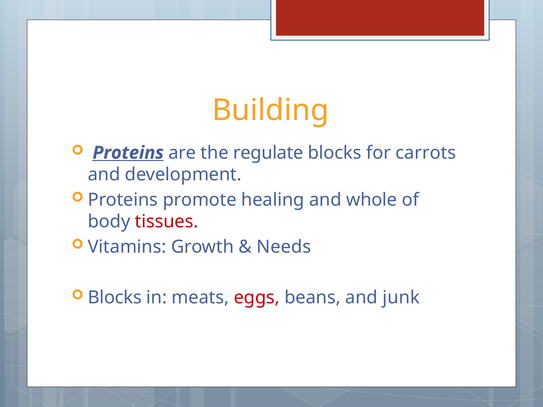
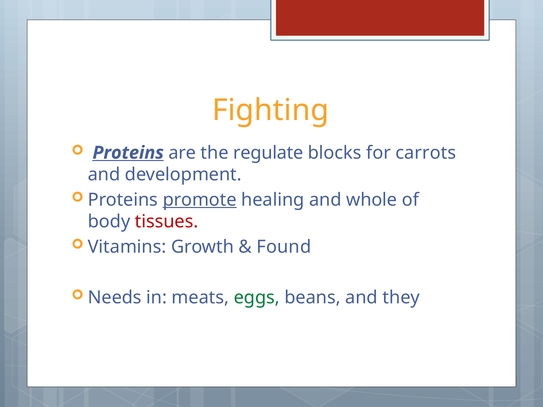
Building: Building -> Fighting (270, 110)
promote underline: none -> present (200, 200)
Needs: Needs -> Found (284, 247)
Blocks: Blocks -> Needs (115, 298)
eggs colour: red -> green (257, 298)
junk: junk -> they (401, 298)
